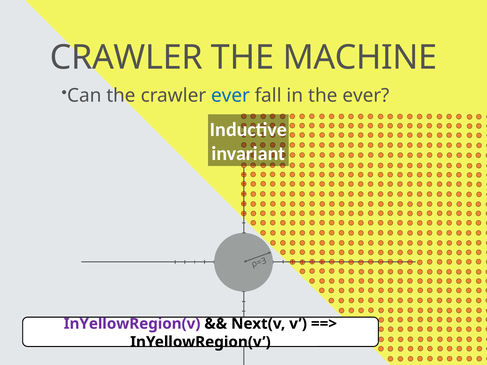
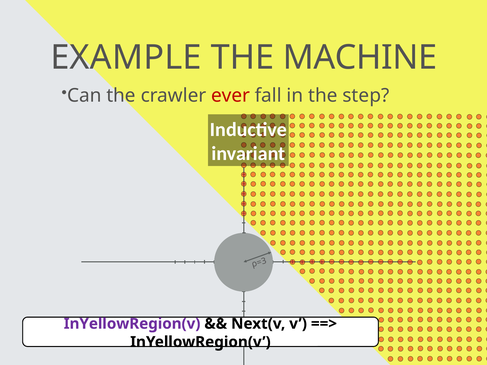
CRAWLER: CRAWLER -> EXAMPLE (126, 58)
ever colour: blue -> red (231, 96)
the ever: ever -> step (366, 96)
